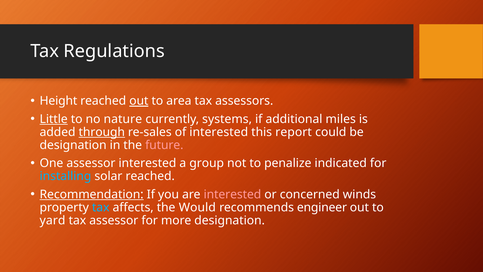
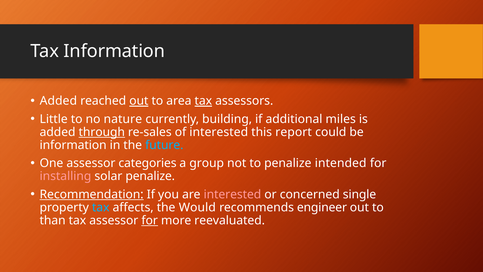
Tax Regulations: Regulations -> Information (114, 51)
Height: Height -> Added (58, 101)
tax underline: none -> present (203, 101)
Little underline: present -> none (54, 119)
systems: systems -> building (227, 119)
designation: designation -> information (73, 145)
future colour: pink -> light blue (164, 145)
assessor interested: interested -> categories (147, 163)
indicated: indicated -> intended (341, 163)
installing colour: light blue -> pink (65, 176)
solar reached: reached -> penalize (150, 176)
winds: winds -> single (360, 194)
yard: yard -> than (53, 220)
for underline: none -> present (150, 220)
more designation: designation -> reevaluated (230, 220)
